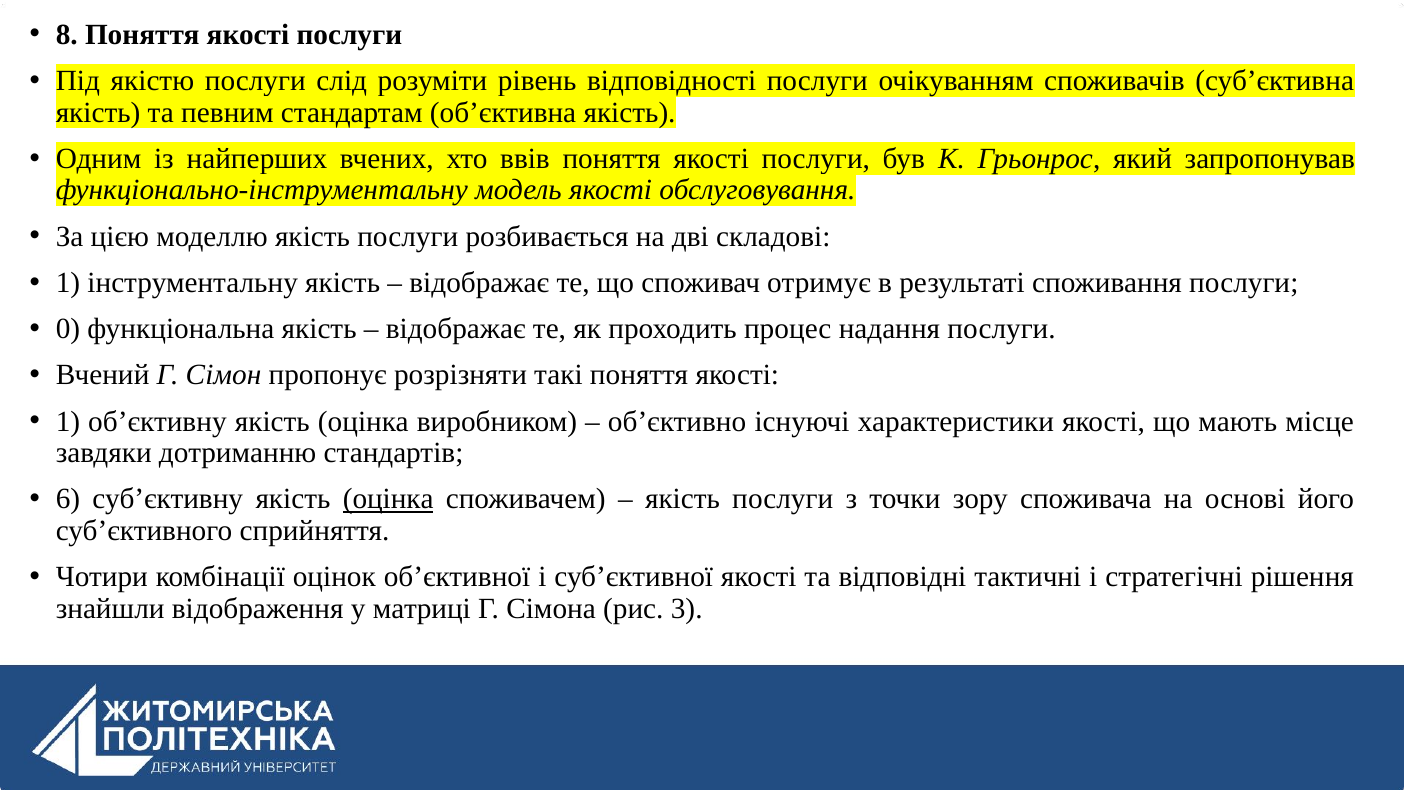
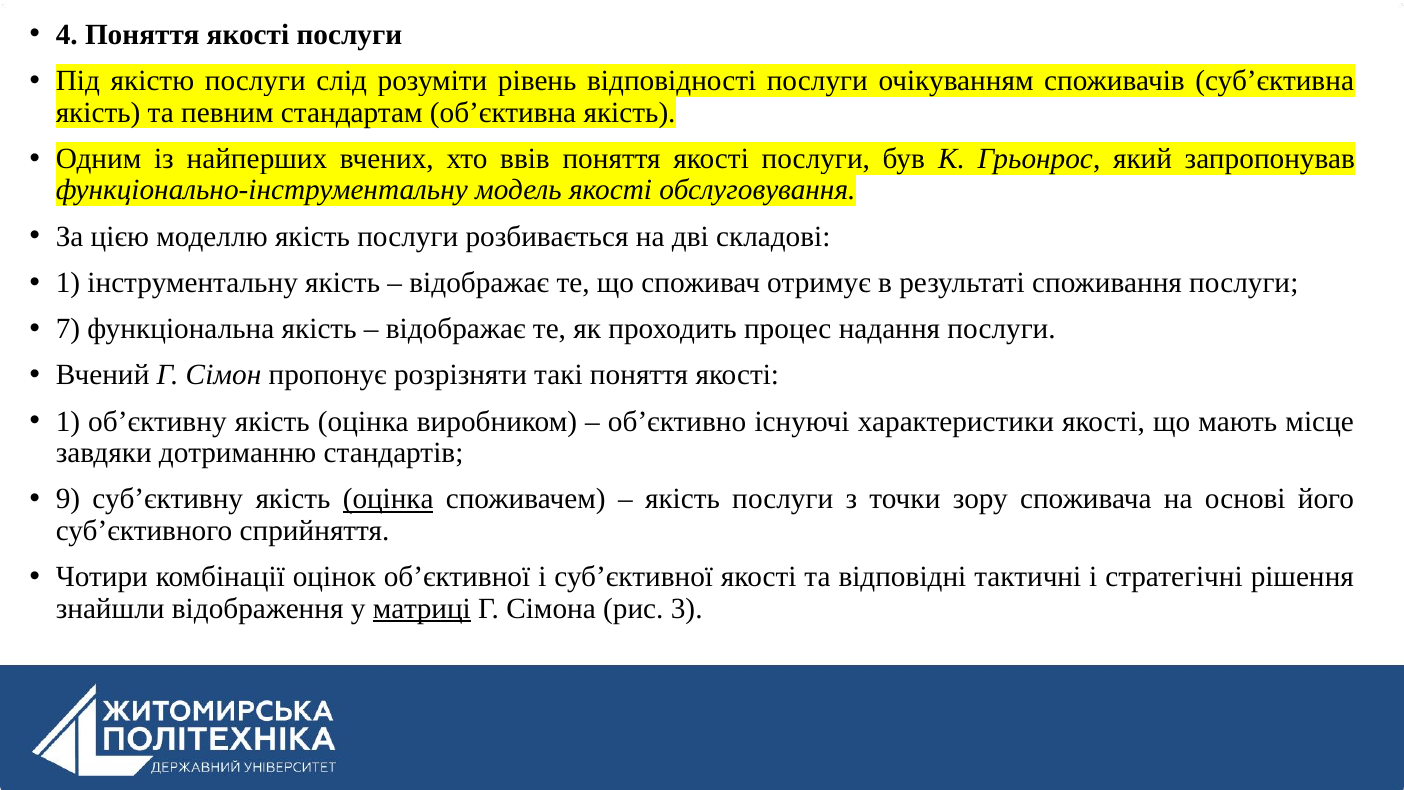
8: 8 -> 4 (67, 34)
0: 0 -> 7 (68, 329)
6: 6 -> 9 (68, 499)
матриці underline: none -> present (422, 608)
